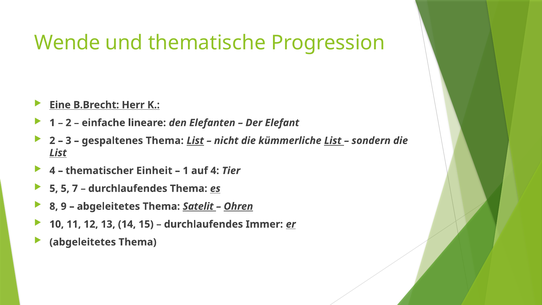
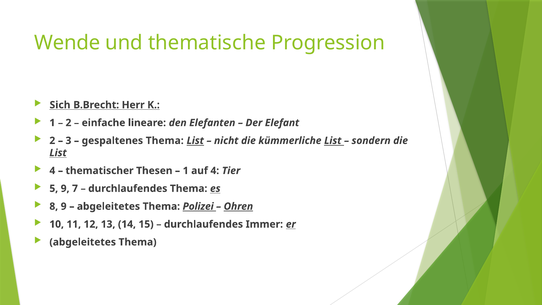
Eine: Eine -> Sich (60, 105)
Einheit: Einheit -> Thesen (154, 171)
5 5: 5 -> 9 (65, 188)
Satelit: Satelit -> Polizei (198, 206)
